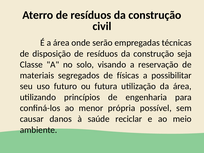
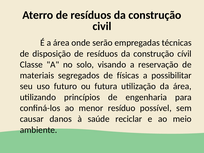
seja: seja -> cívil (184, 54)
própria: própria -> resíduo (122, 108)
